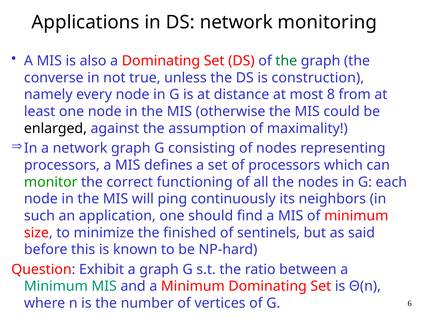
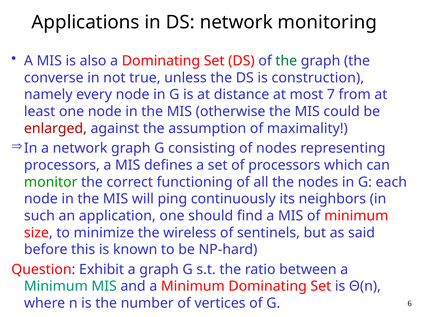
8: 8 -> 7 (331, 95)
enlarged colour: black -> red (55, 129)
finished: finished -> wireless (190, 233)
